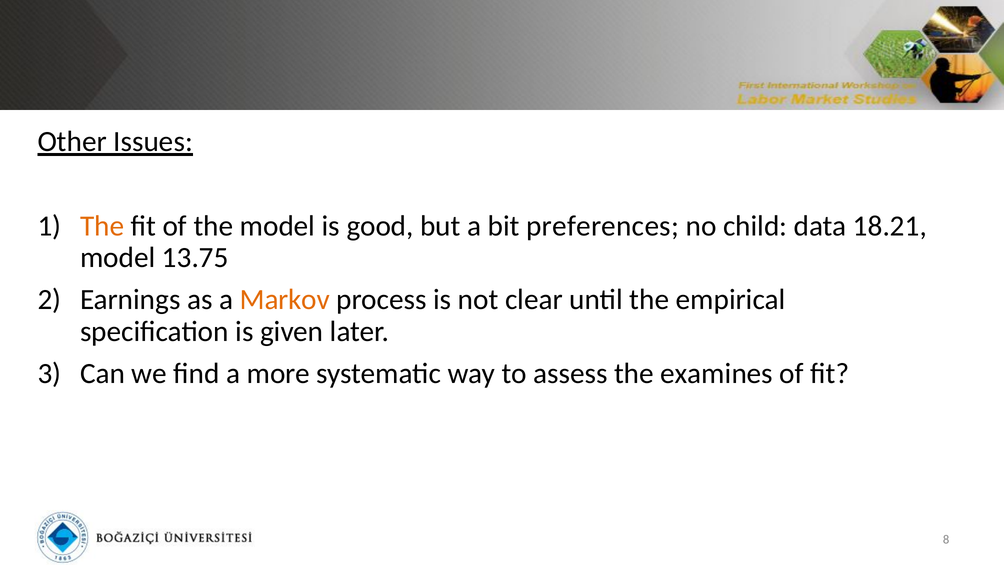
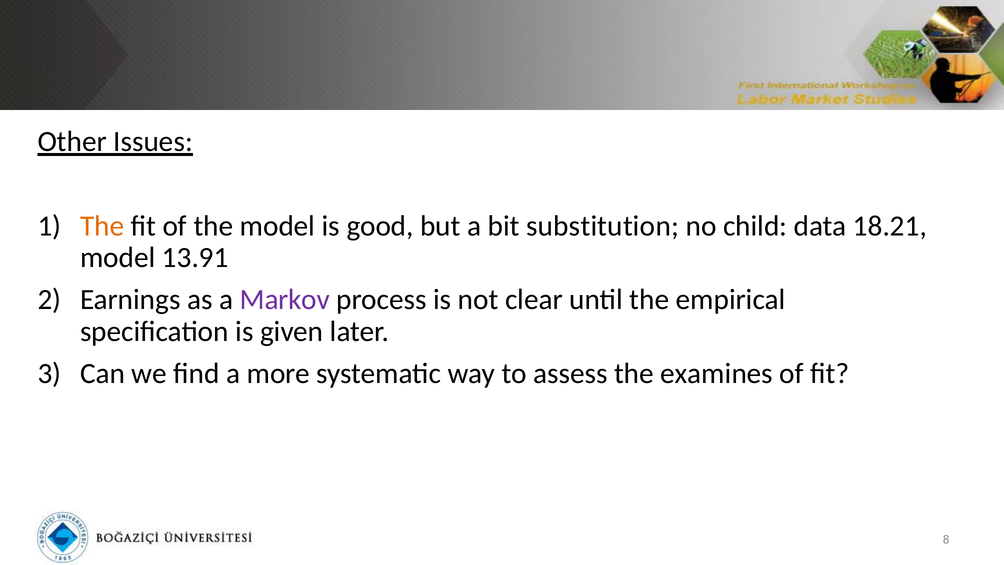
preferences: preferences -> substitution (603, 226)
13.75: 13.75 -> 13.91 (195, 257)
Markov colour: orange -> purple (285, 300)
